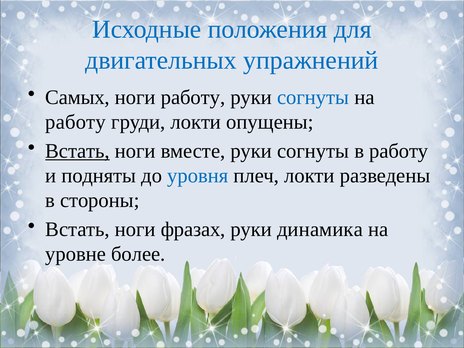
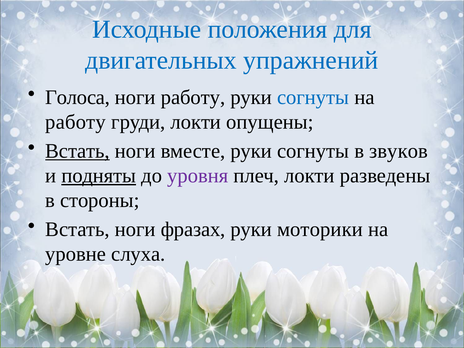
Самых: Самых -> Голоса (78, 97)
в работу: работу -> звуков (399, 151)
подняты underline: none -> present (99, 176)
уровня colour: blue -> purple (198, 176)
динамика: динамика -> моторики (320, 229)
более: более -> слуха (138, 254)
